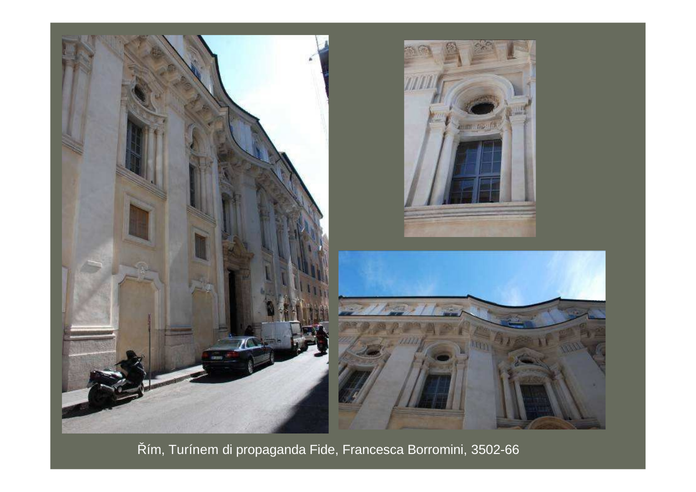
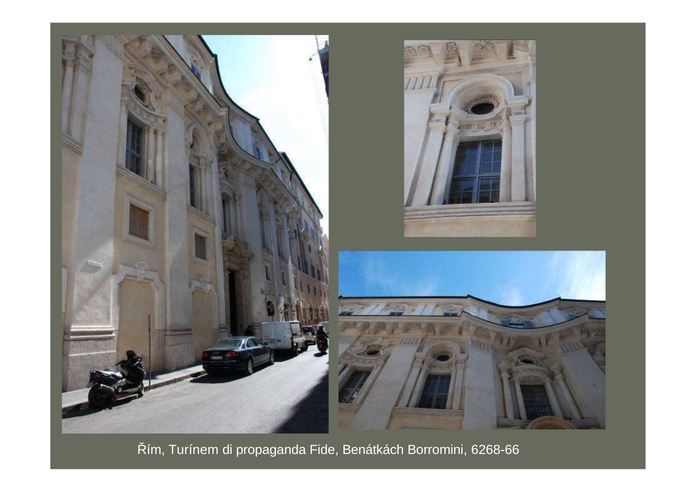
Francesca: Francesca -> Benátkách (373, 450)
3502-66: 3502-66 -> 6268-66 (495, 450)
